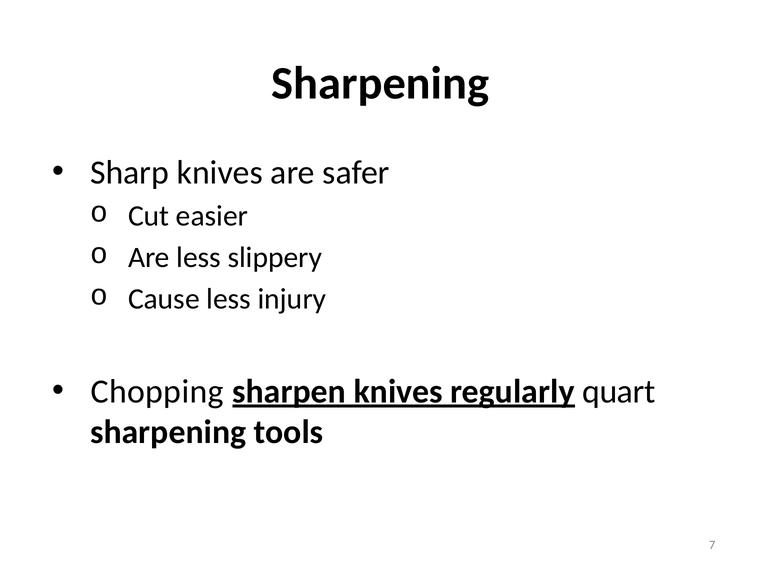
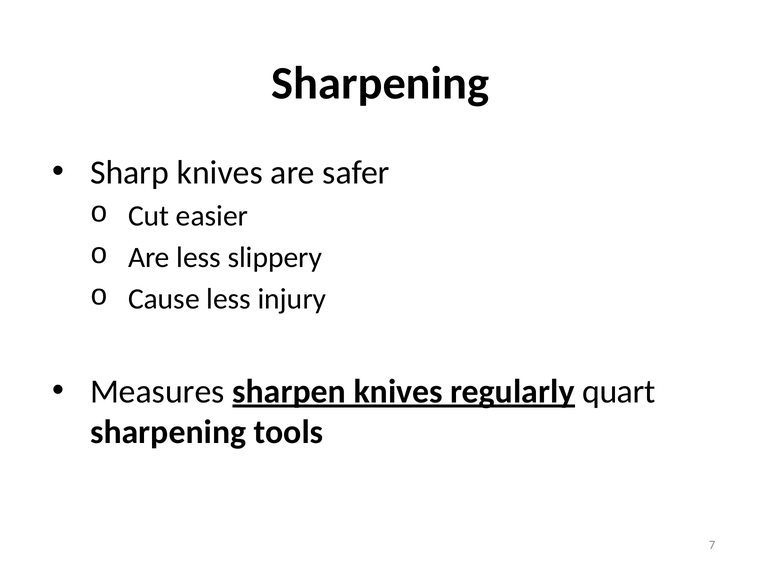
Chopping: Chopping -> Measures (157, 391)
